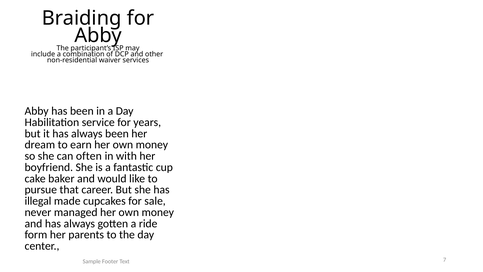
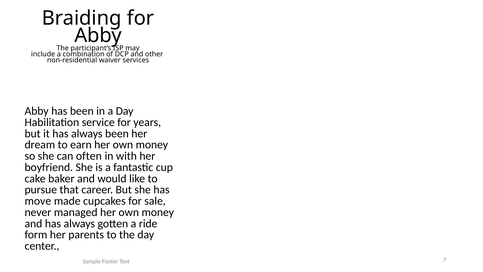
illegal: illegal -> move (38, 201)
